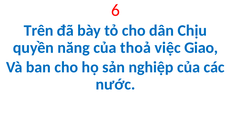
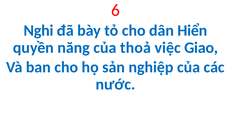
Trên: Trên -> Nghi (39, 30)
Chịu: Chịu -> Hiển (192, 30)
